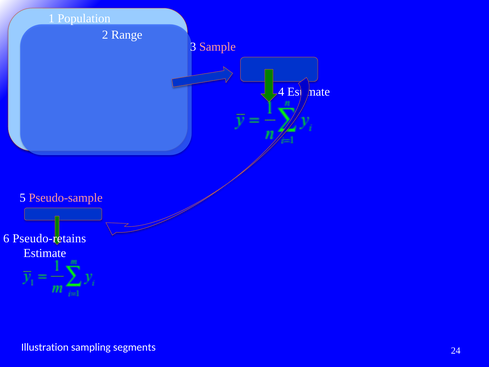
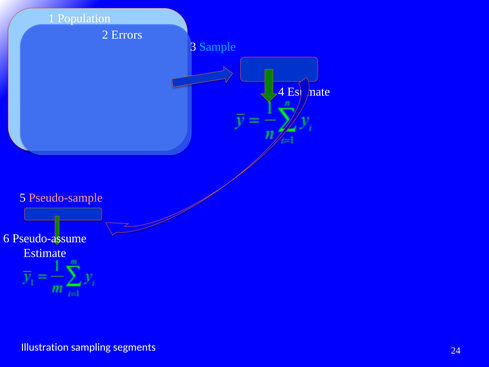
Range: Range -> Errors (127, 35)
Sample colour: pink -> light blue (217, 47)
Pseudo-retains: Pseudo-retains -> Pseudo-assume (49, 238)
